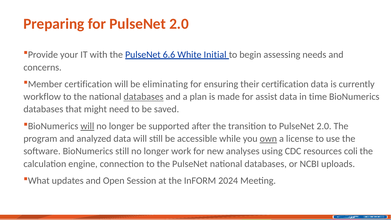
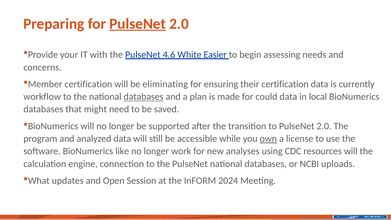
PulseNet underline: none -> present (138, 24)
6.6: 6.6 -> 4.6 (169, 55)
Initial: Initial -> Easier (215, 55)
assist: assist -> could (266, 97)
time: time -> local (318, 97)
will underline: present -> none (87, 126)
BioNumerics still: still -> like (122, 151)
resources coli: coli -> will (351, 151)
